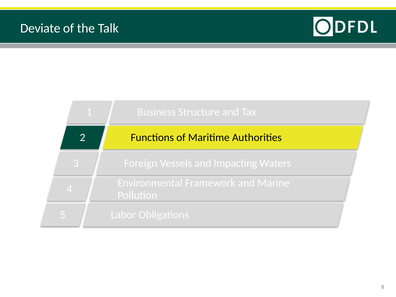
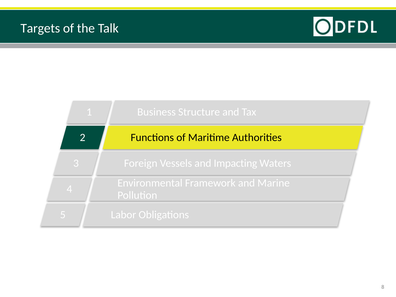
Deviate: Deviate -> Targets (40, 28)
